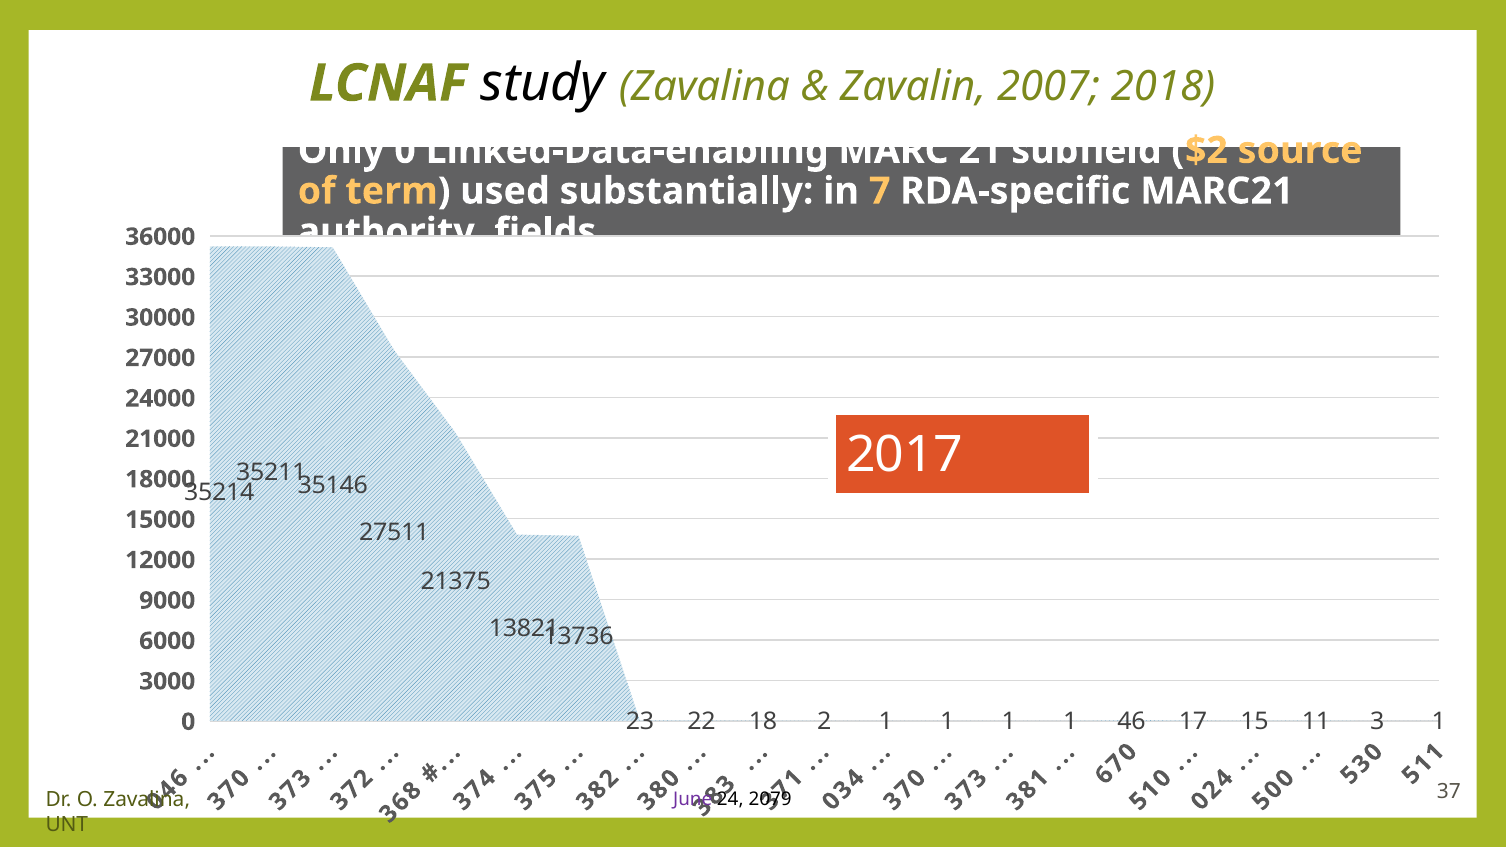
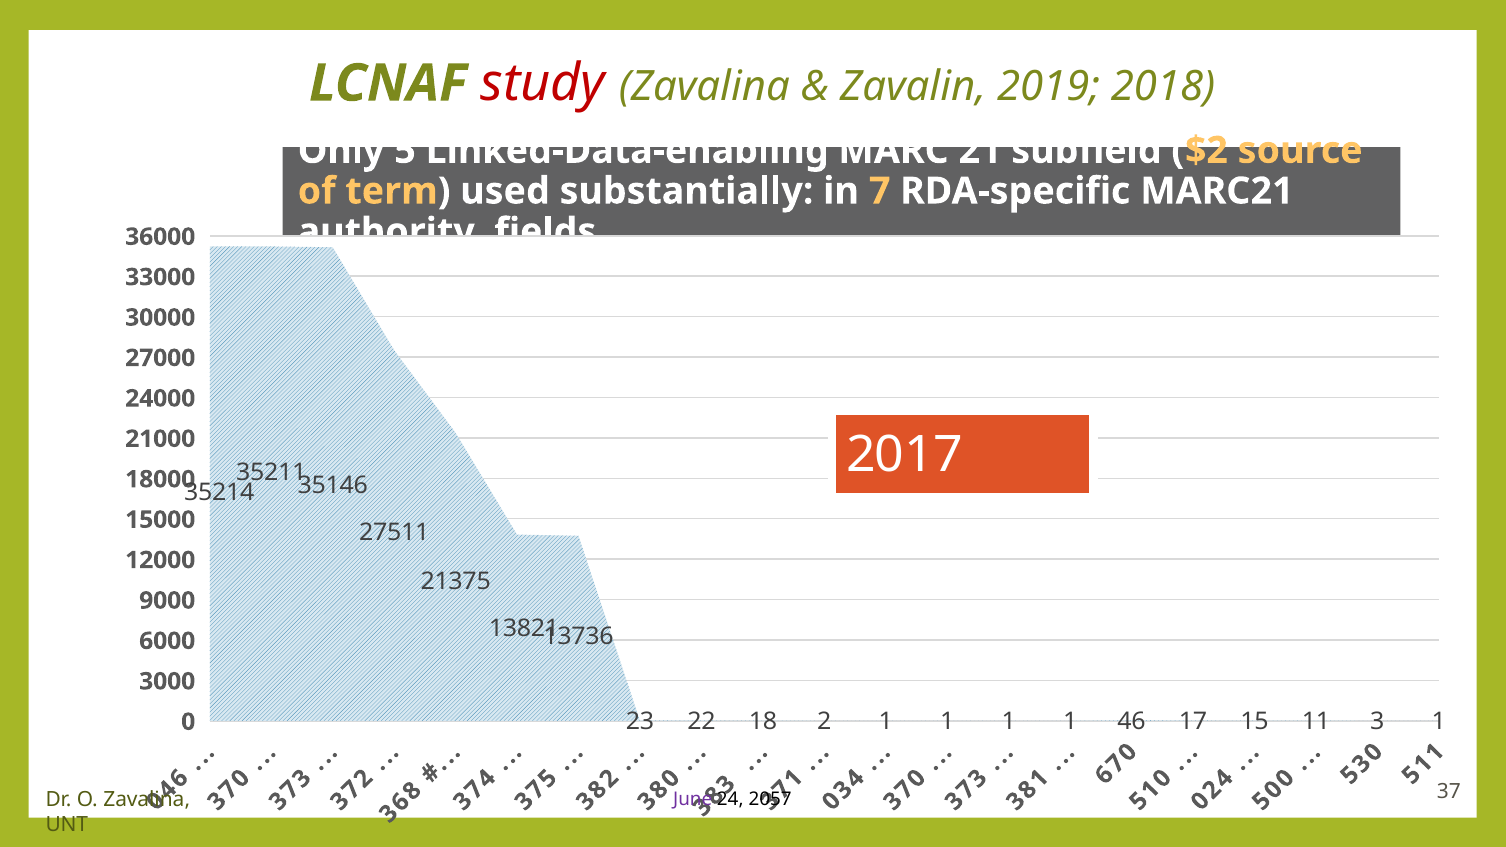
study colour: black -> red (543, 83)
2007: 2007 -> 2019 (1049, 87)
Only 0: 0 -> 5 (405, 150)
2079: 2079 -> 2057 (770, 799)
